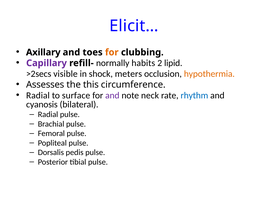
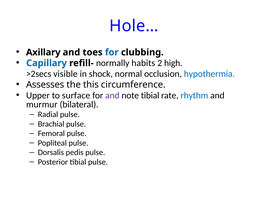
Elicit…: Elicit… -> Hole… (134, 26)
for colour: orange -> blue (112, 52)
Capillary colour: purple -> blue (46, 63)
lipid: lipid -> high (173, 63)
meters: meters -> normal (128, 74)
hypothermia colour: orange -> blue (209, 74)
Radial: Radial -> Upper (38, 95)
note neck: neck -> tibial (150, 95)
cyanosis: cyanosis -> murmur (42, 104)
